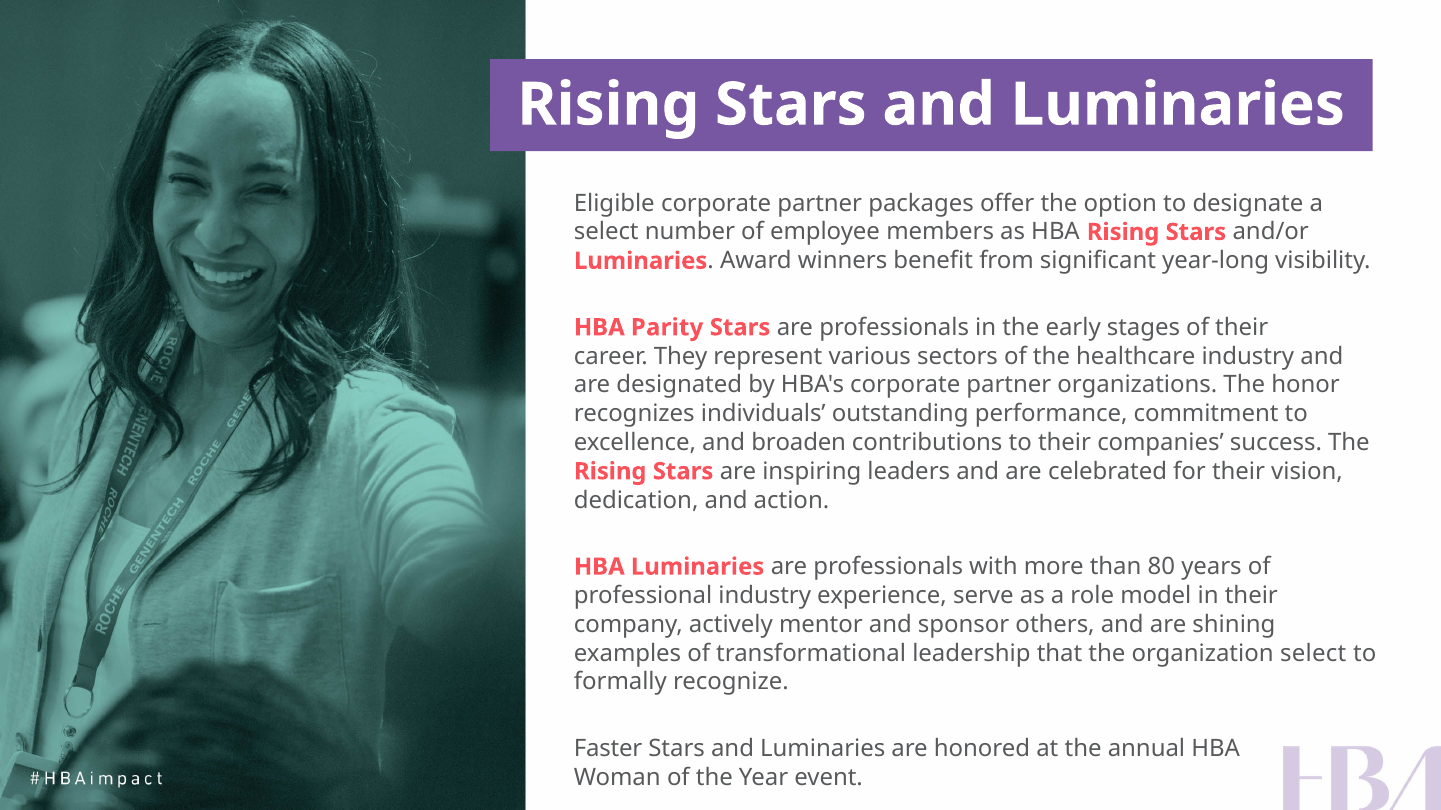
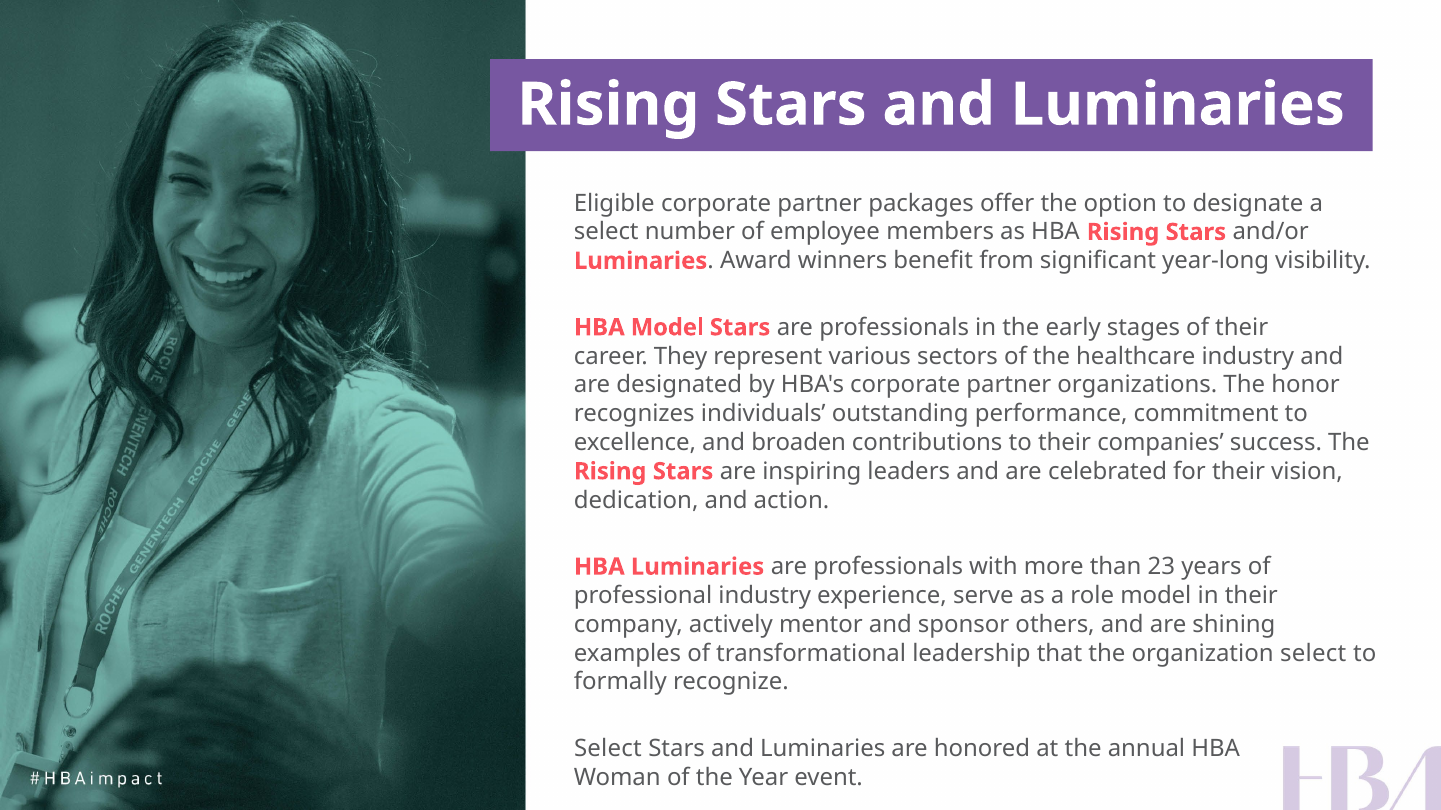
HBA Parity: Parity -> Model (667, 328)
80: 80 -> 23 (1161, 567)
Faster: Faster -> Select (608, 749)
